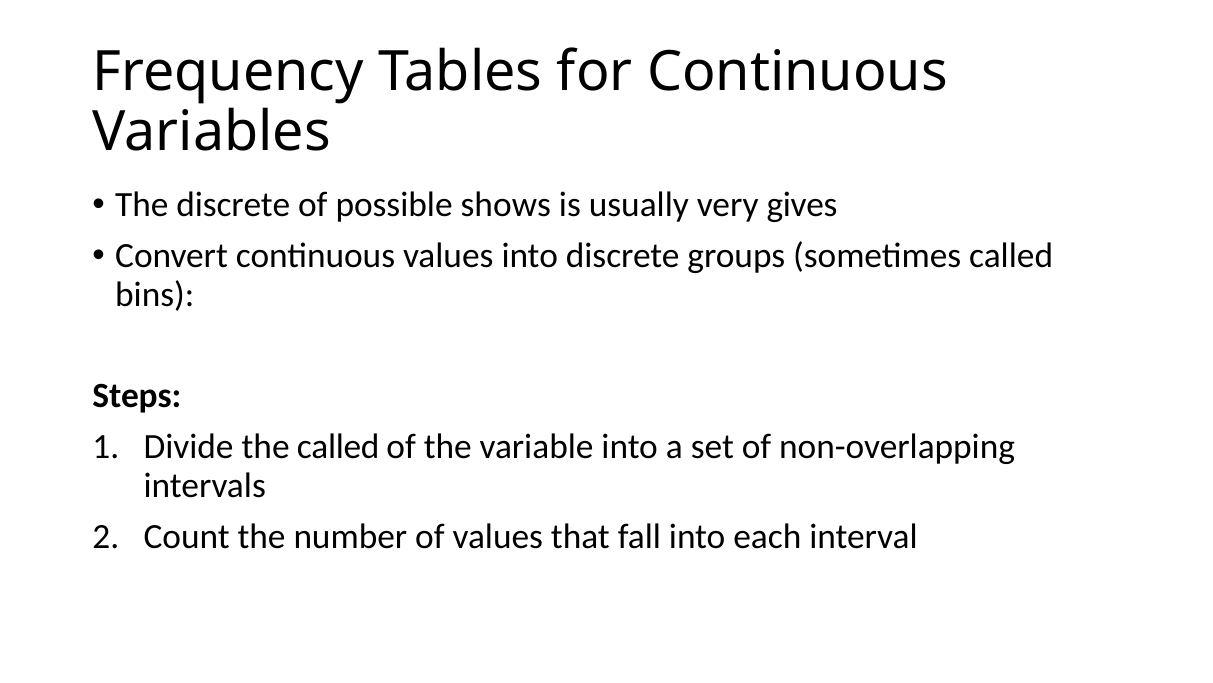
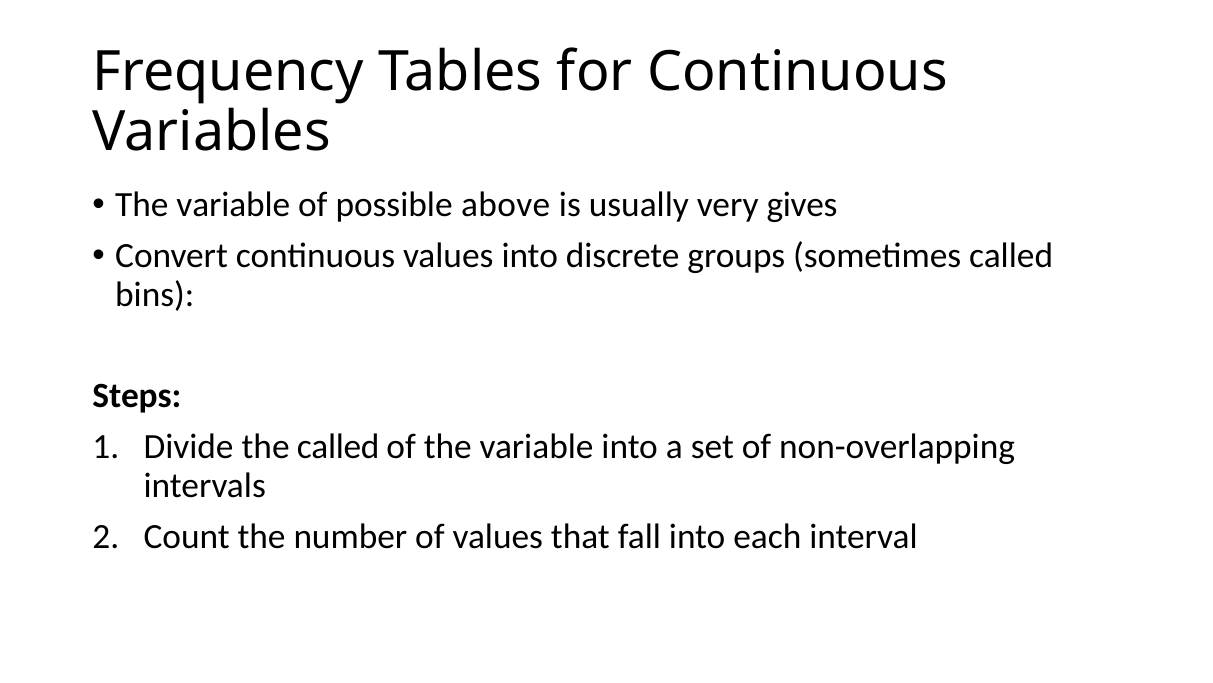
discrete: discrete -> variable (233, 205)
shows: shows -> above (506, 205)
